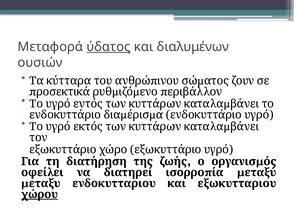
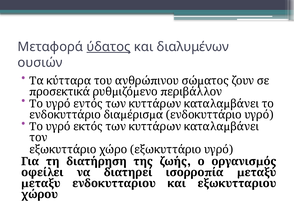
χώρου underline: present -> none (40, 195)
